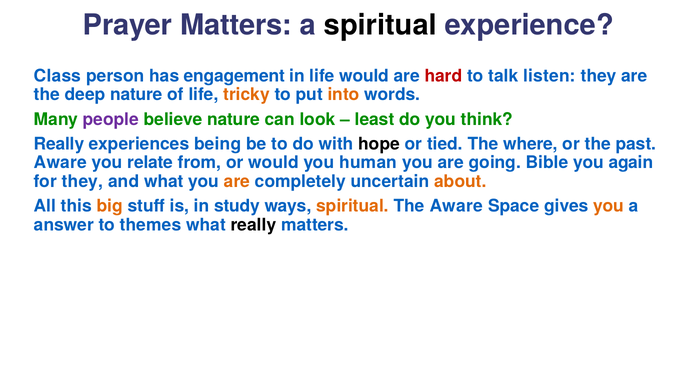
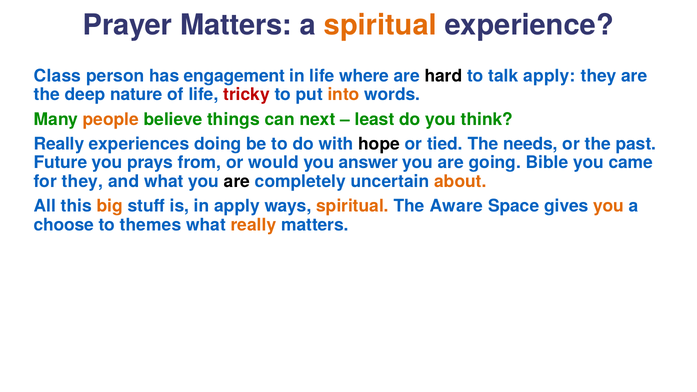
spiritual colour: black -> orange (380, 25)
life would: would -> where (364, 76)
hard colour: red -> black (444, 76)
talk listen: listen -> apply (550, 76)
tricky colour: orange -> red (247, 95)
people colour: purple -> orange (111, 119)
believe nature: nature -> things (233, 119)
look: look -> next (317, 119)
being: being -> doing (218, 144)
where: where -> needs (531, 144)
Aware: Aware -> Future (61, 163)
relate: relate -> prays (150, 163)
human: human -> answer (368, 163)
again: again -> came (631, 163)
are colour: orange -> black (237, 182)
in study: study -> apply (237, 206)
answer: answer -> choose (64, 225)
really colour: black -> orange (253, 225)
